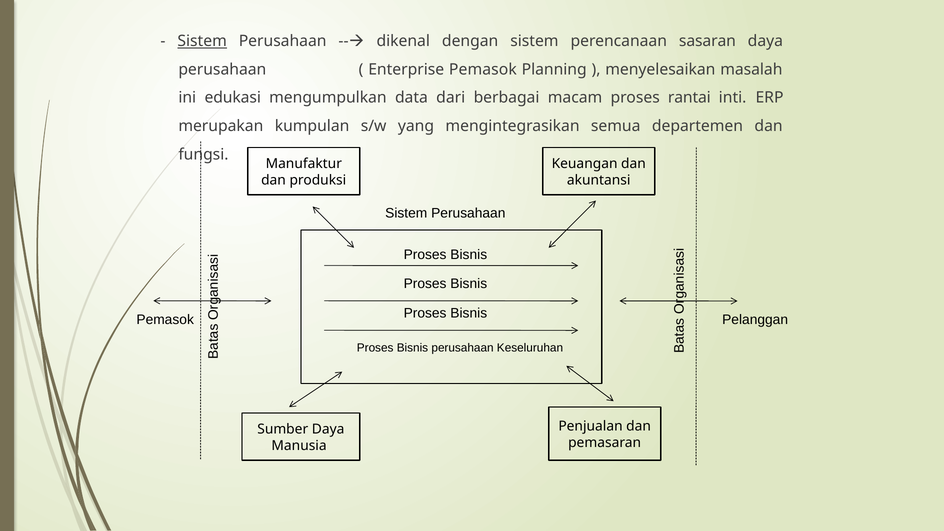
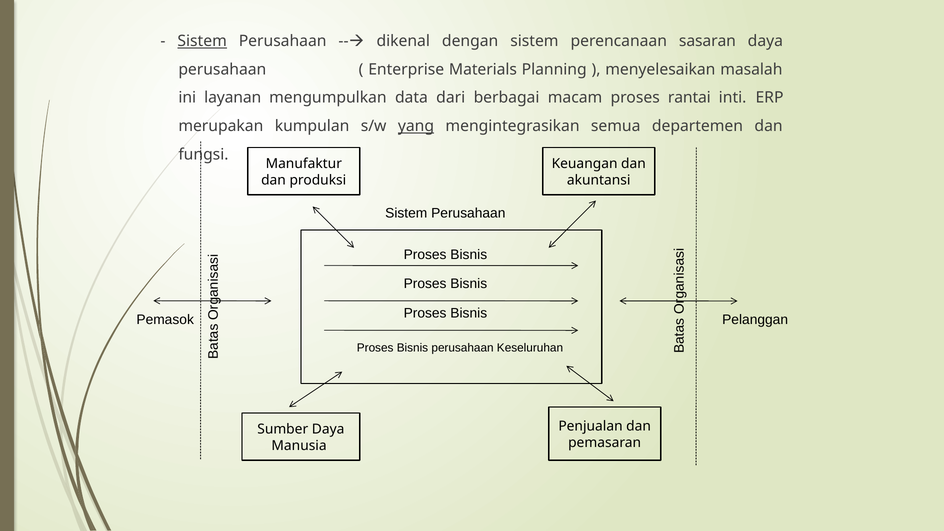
Enterprise Pemasok: Pemasok -> Materials (483, 69)
edukasi: edukasi -> layanan (233, 98)
yang underline: none -> present (416, 126)
